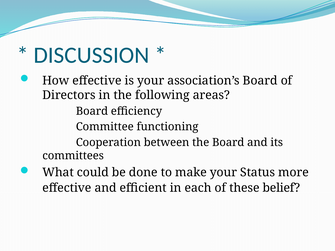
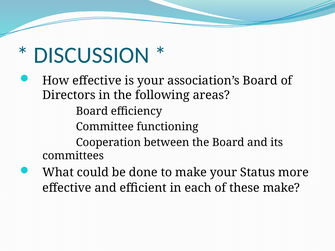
these belief: belief -> make (281, 188)
